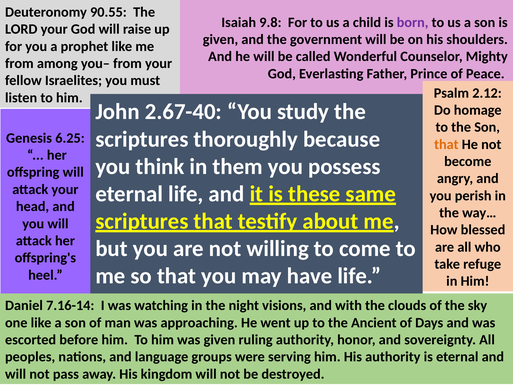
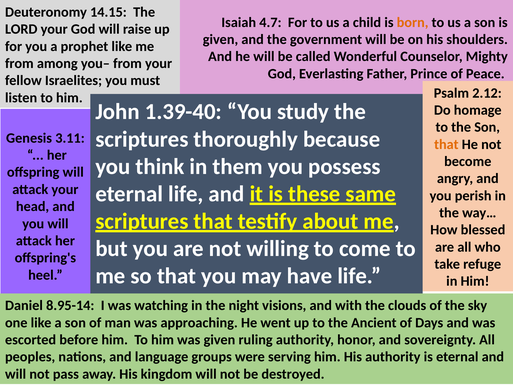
90.55: 90.55 -> 14.15 (108, 12)
9.8: 9.8 -> 4.7 (270, 22)
born colour: purple -> orange (413, 22)
2.67-40: 2.67-40 -> 1.39-40 (183, 112)
6.25: 6.25 -> 3.11 (70, 138)
7.16-14: 7.16-14 -> 8.95-14 (70, 305)
